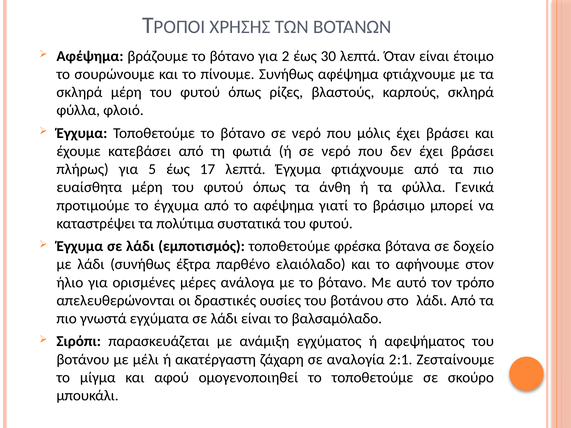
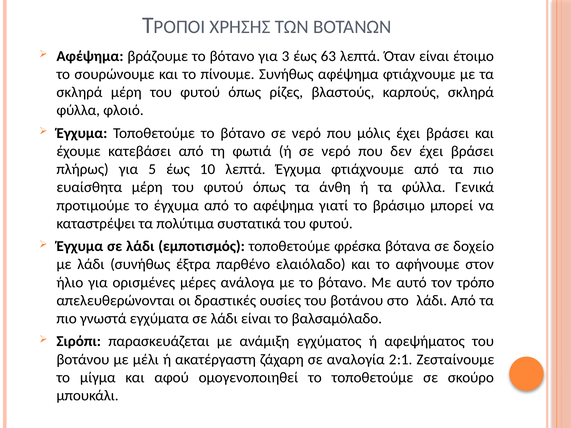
2: 2 -> 3 (286, 56)
30: 30 -> 63 (328, 56)
17: 17 -> 10 (208, 169)
